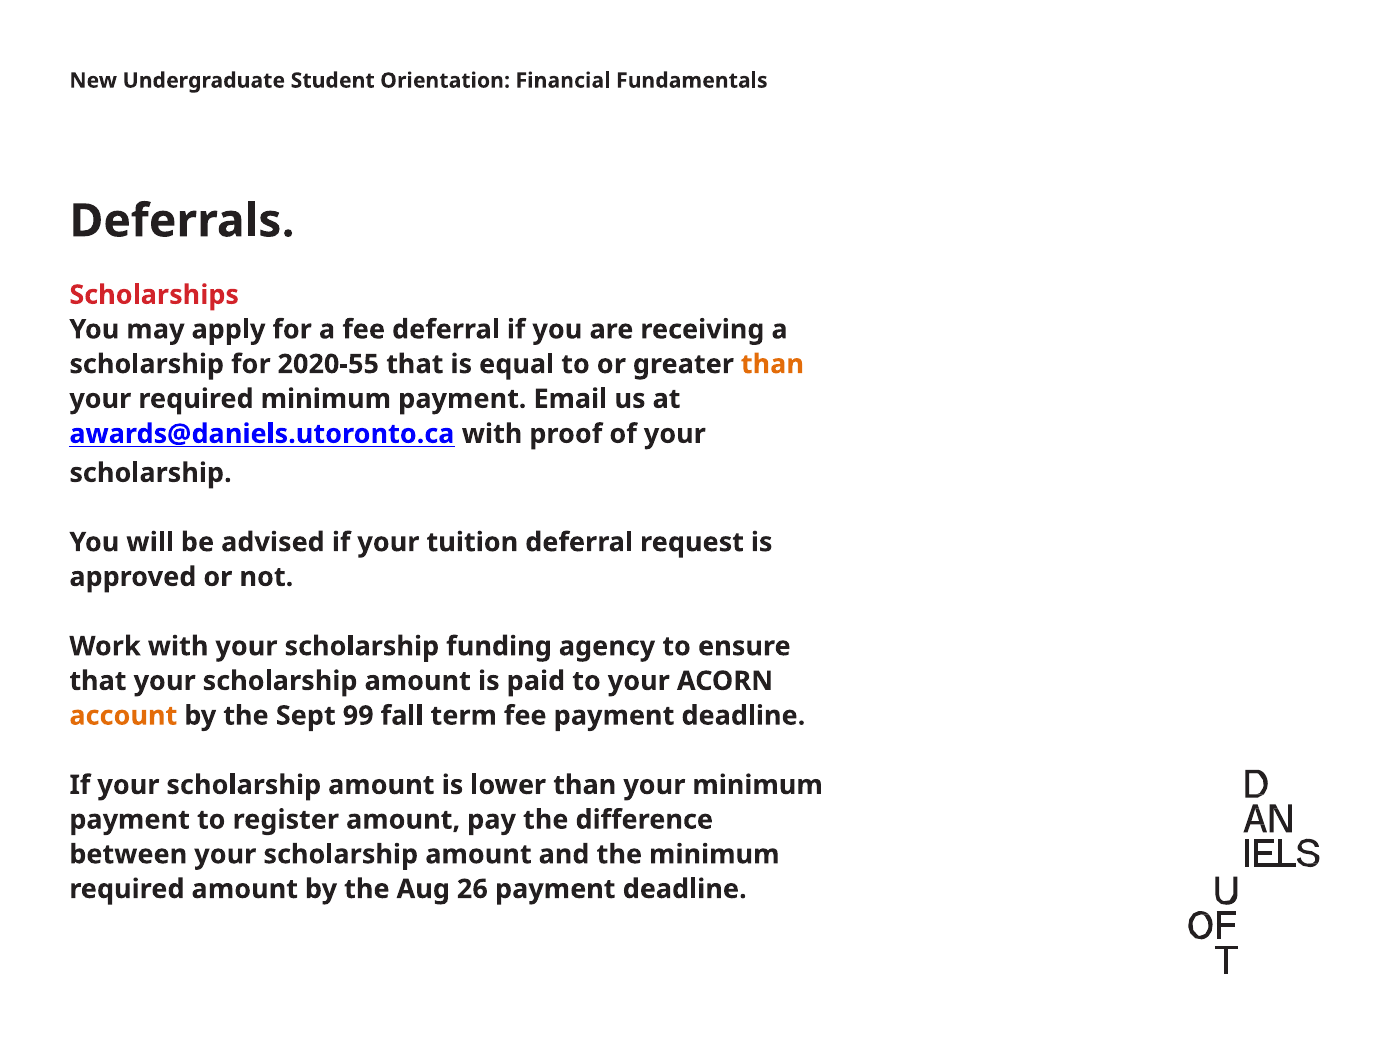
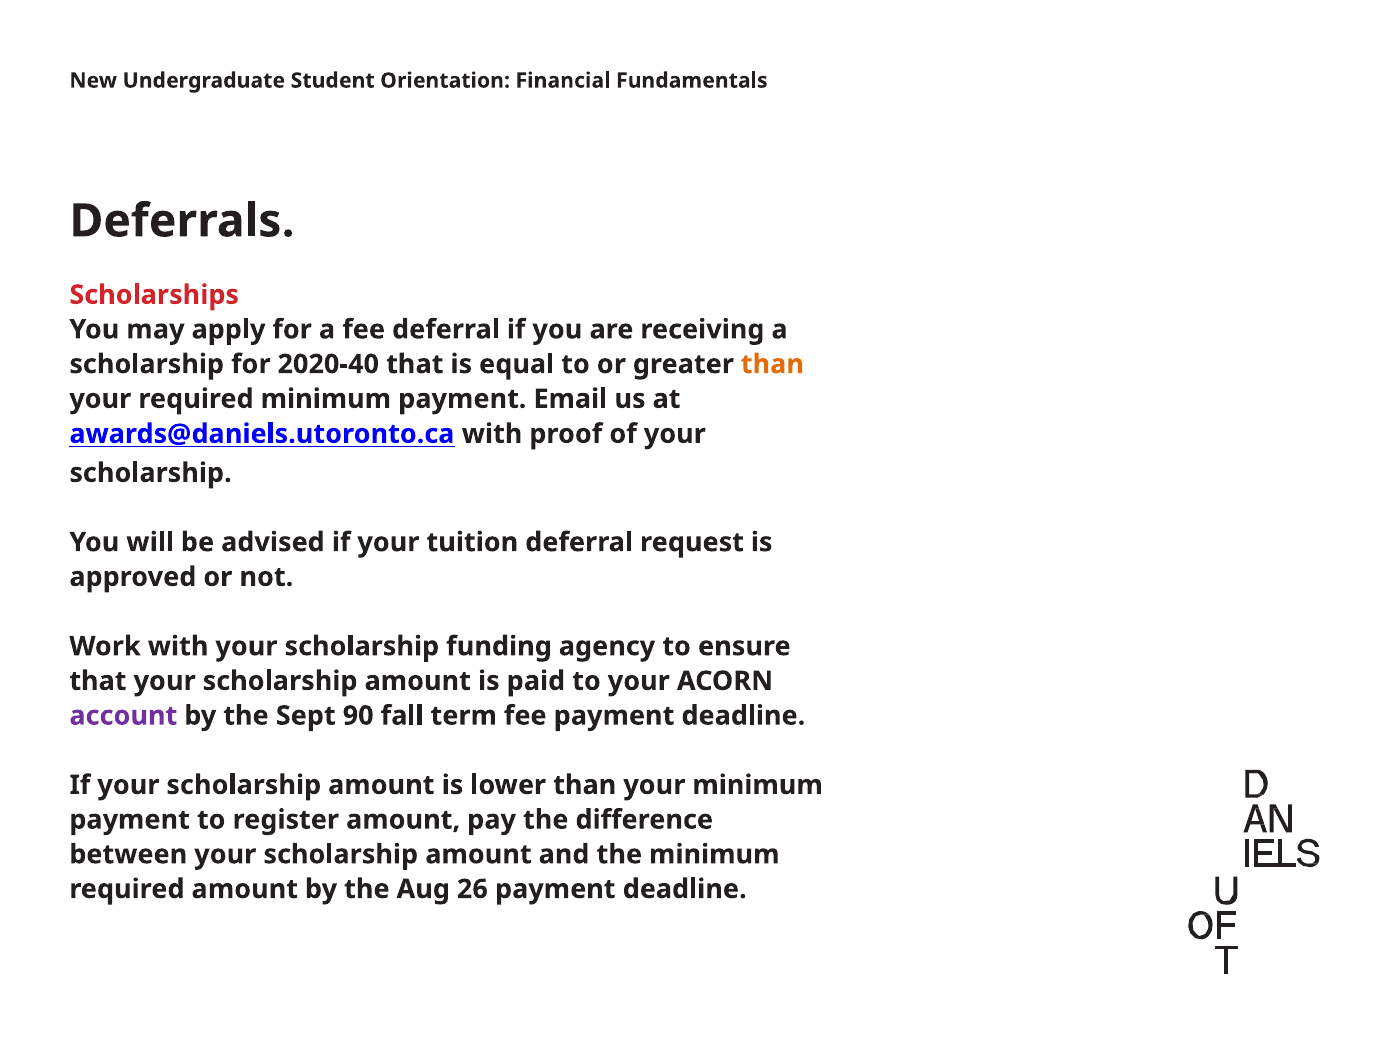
2020-55: 2020-55 -> 2020-40 (328, 364)
account colour: orange -> purple (123, 716)
99: 99 -> 90 (358, 716)
